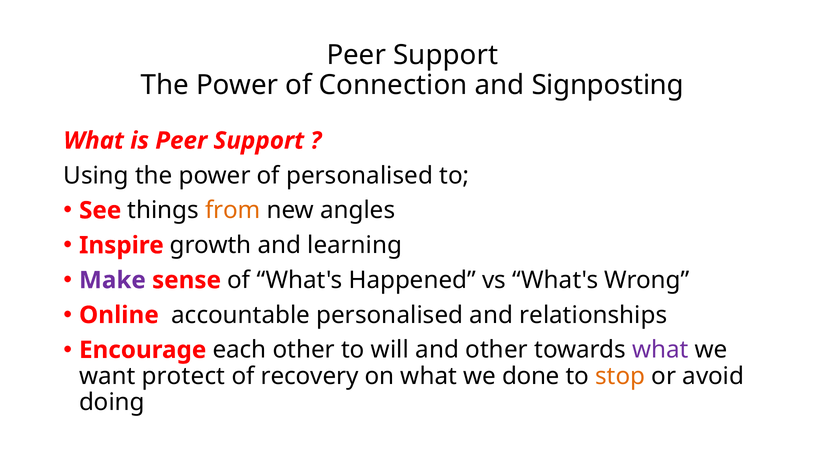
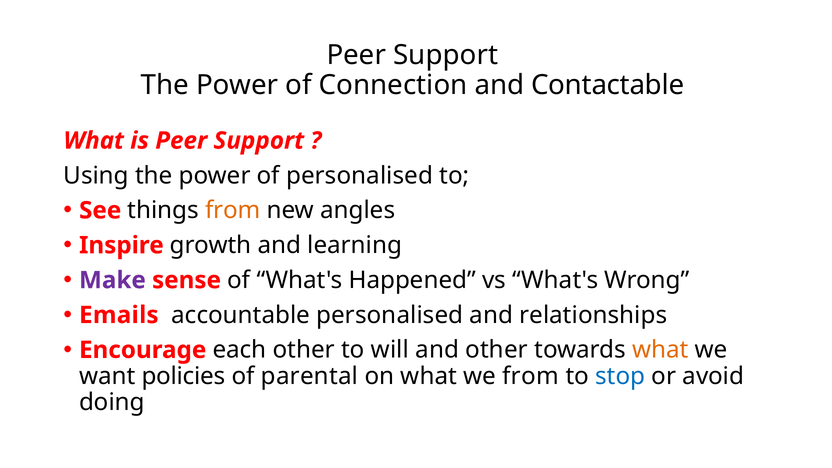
Signposting: Signposting -> Contactable (608, 85)
Online: Online -> Emails (119, 315)
what colour: purple -> orange (660, 350)
protect: protect -> policies (184, 376)
recovery: recovery -> parental (309, 376)
we done: done -> from (531, 376)
stop colour: orange -> blue (620, 376)
